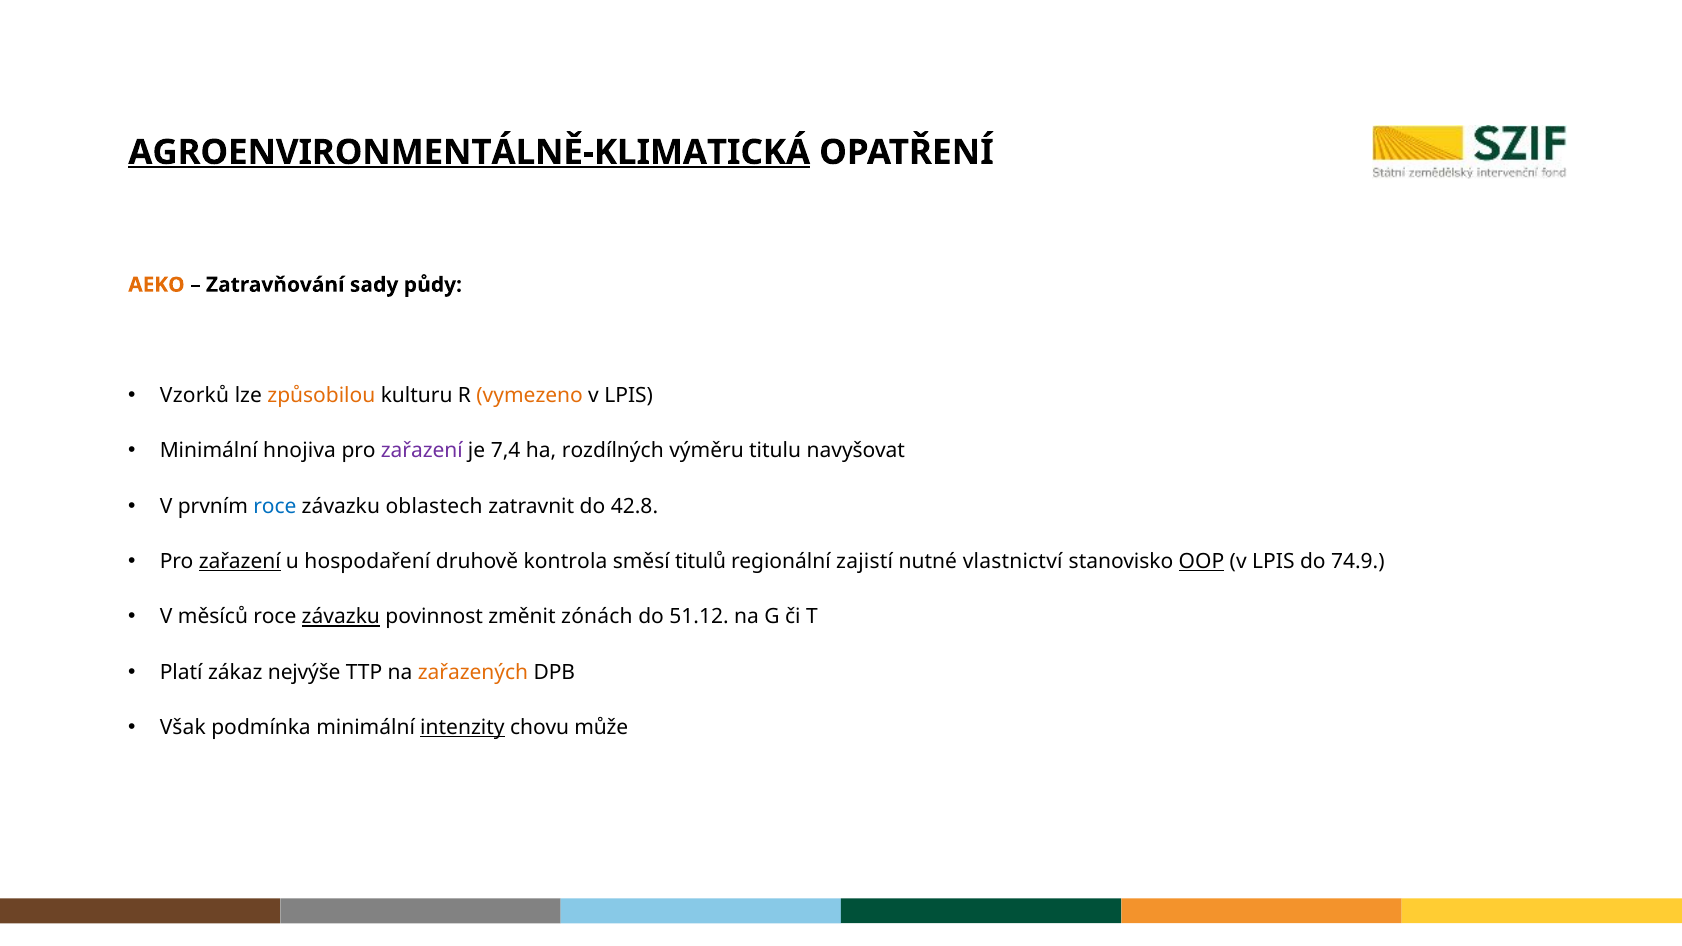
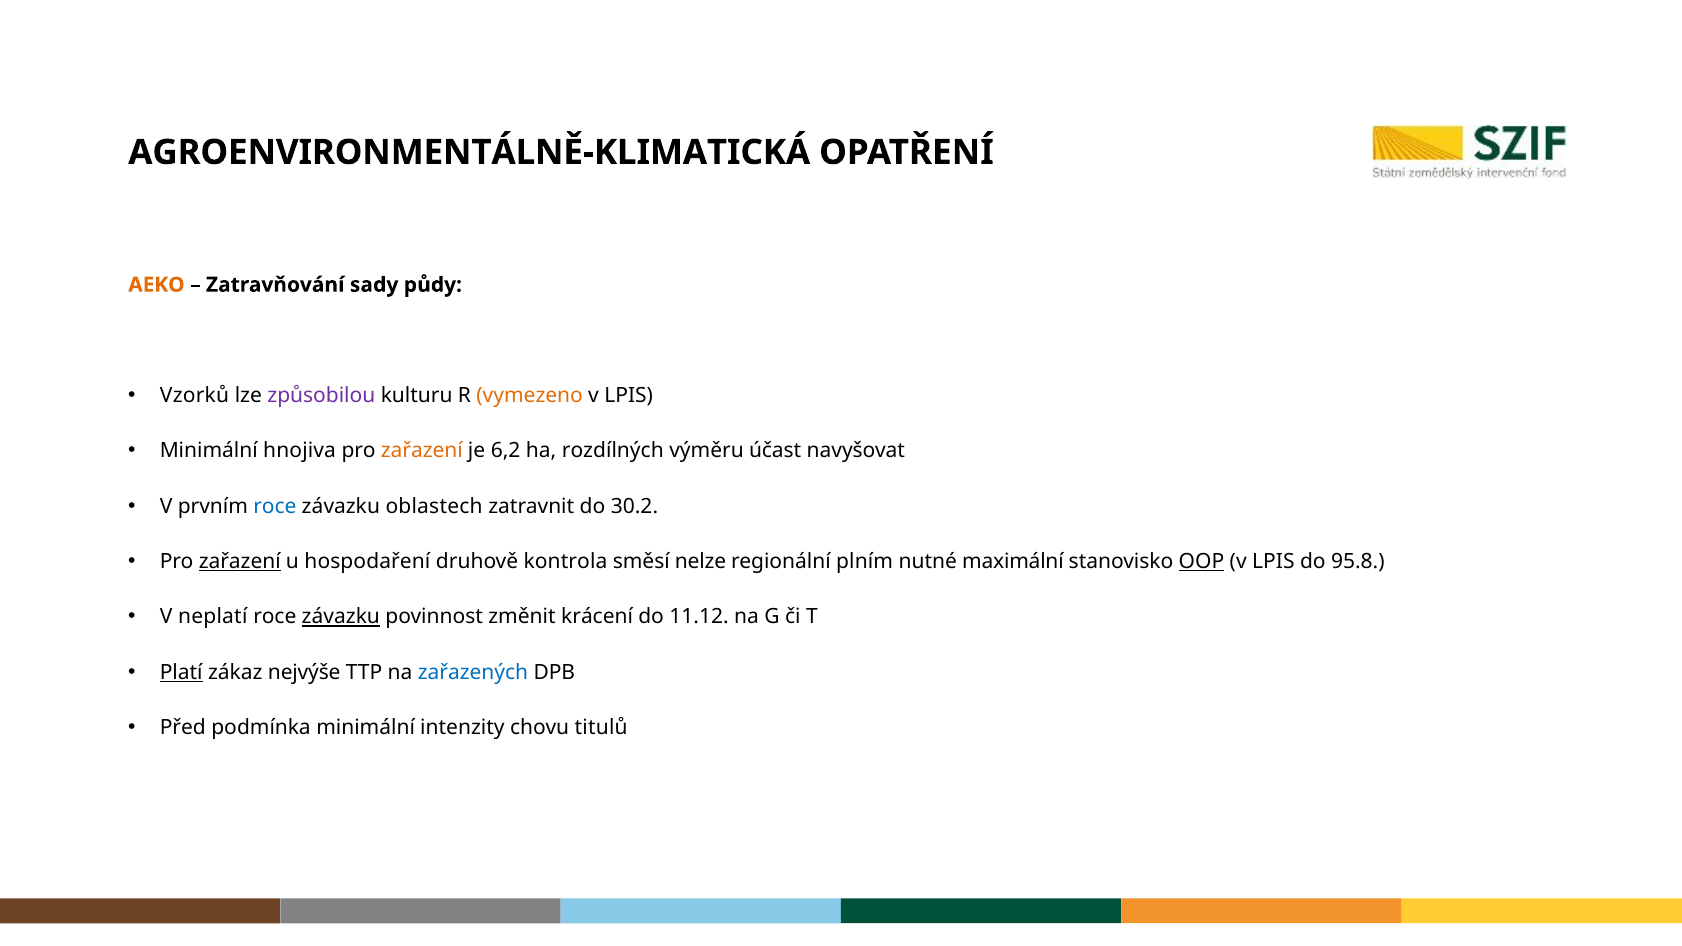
AGROENVIRONMENTÁLNĚ-KLIMATICKÁ underline: present -> none (469, 152)
způsobilou colour: orange -> purple (321, 396)
zařazení colour: purple -> orange (422, 451)
7,4: 7,4 -> 6,2 (506, 451)
titulu: titulu -> účast (775, 451)
42.8: 42.8 -> 30.2 (634, 506)
titulů: titulů -> nelze (701, 562)
zajistí: zajistí -> plním (865, 562)
vlastnictví: vlastnictví -> maximální (1013, 562)
74.9: 74.9 -> 95.8 (1358, 562)
měsíců: měsíců -> neplatí (213, 617)
zónách: zónách -> krácení (597, 617)
51.12: 51.12 -> 11.12 (699, 617)
Platí underline: none -> present (181, 672)
zařazených colour: orange -> blue (473, 672)
Však: Však -> Před (183, 728)
intenzity underline: present -> none (462, 728)
může: může -> titulů (601, 728)
